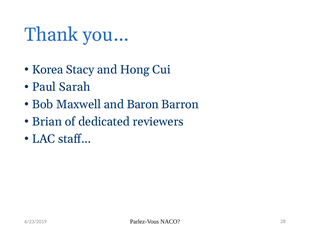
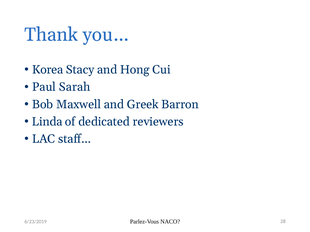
Baron: Baron -> Greek (143, 105)
Brian: Brian -> Linda (47, 122)
